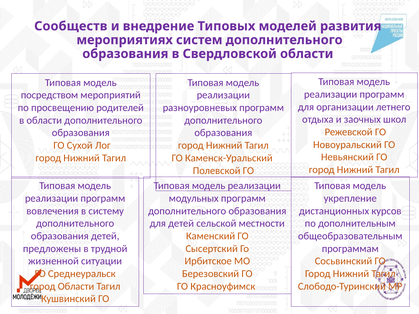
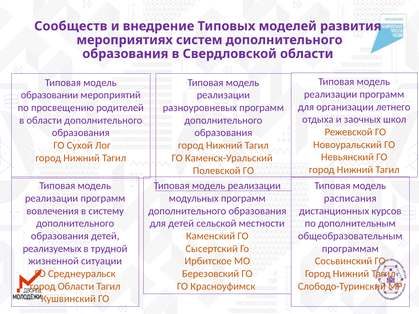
посредством: посредством -> образовании (49, 95)
укрепление: укрепление -> расписания (350, 199)
предложены: предложены -> реализуемых (52, 249)
